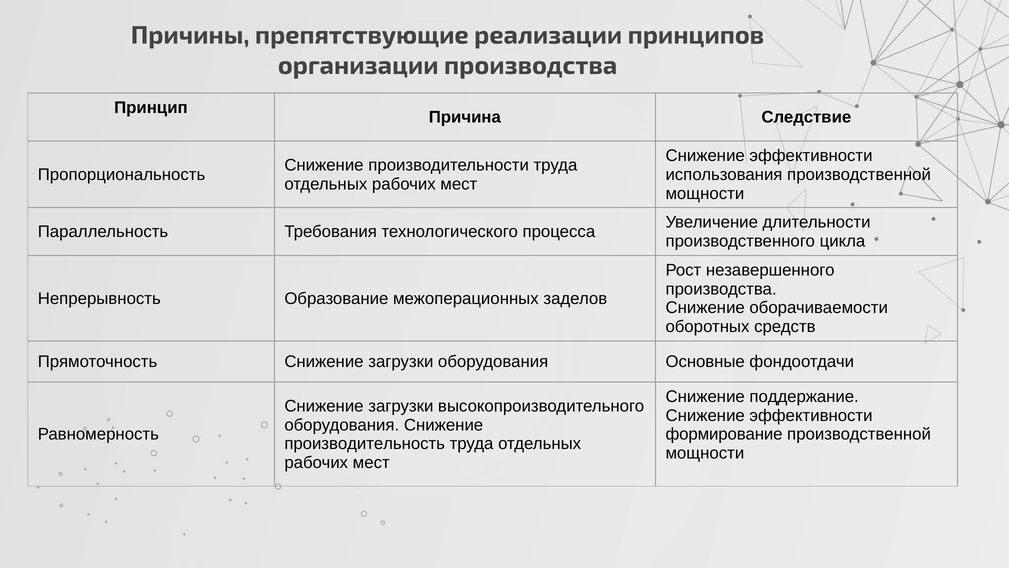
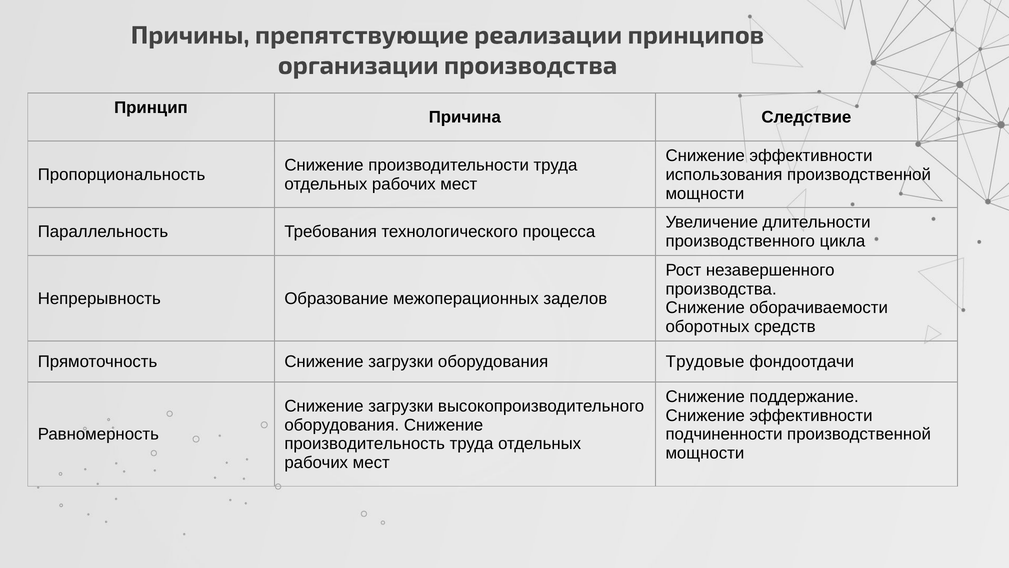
Основные: Основные -> Трудовые (705, 362)
формирование: формирование -> подчиненности (724, 434)
